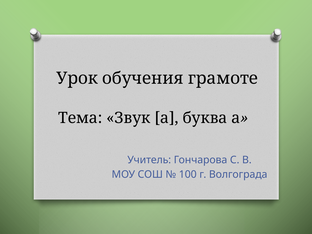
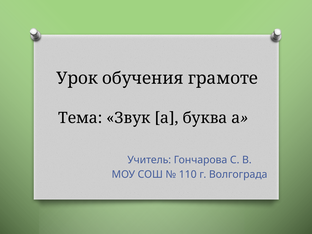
100: 100 -> 110 (188, 174)
